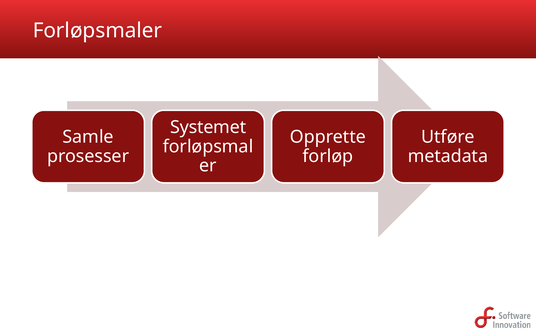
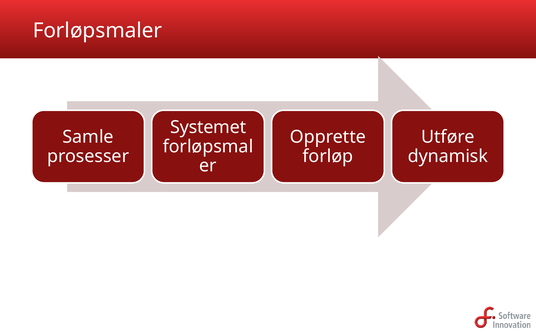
metadata: metadata -> dynamisk (448, 156)
